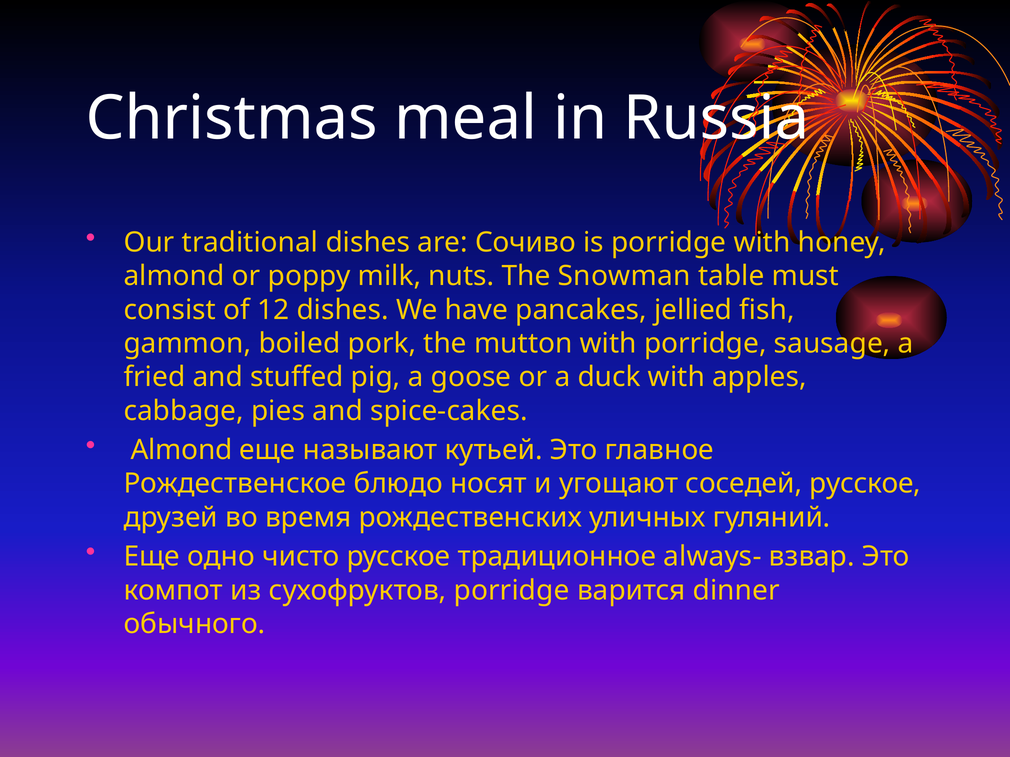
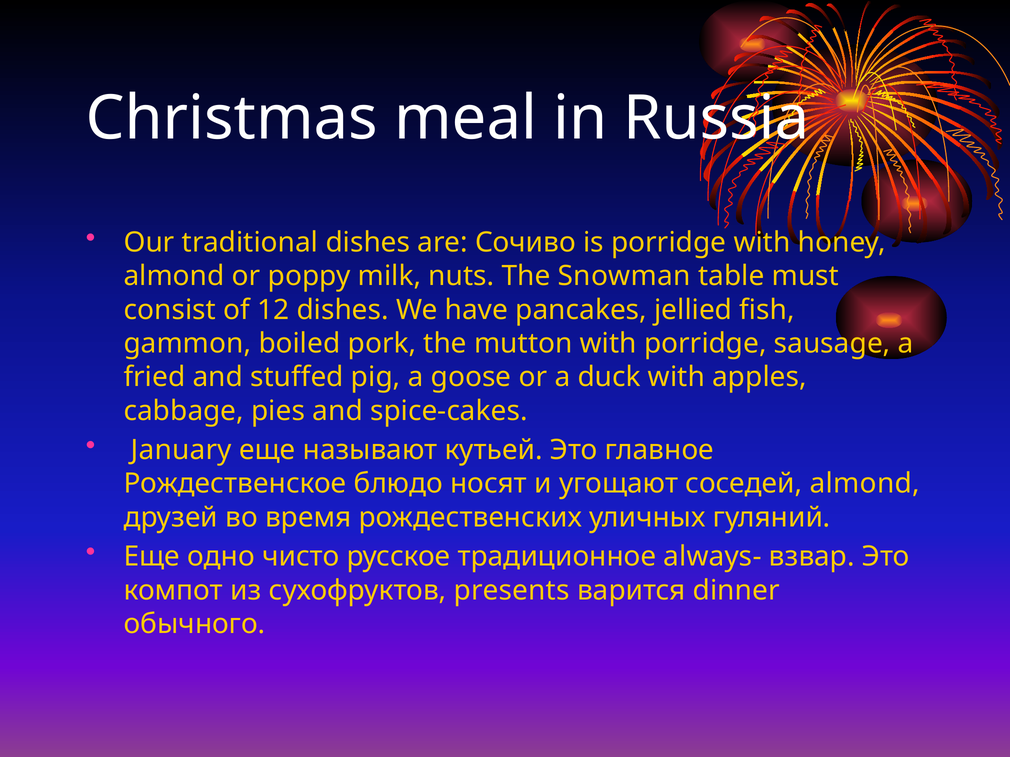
Almond: Almond -> January (181, 450)
соседей русское: русское -> almond (865, 484)
сухофруктов porridge: porridge -> presents (512, 591)
